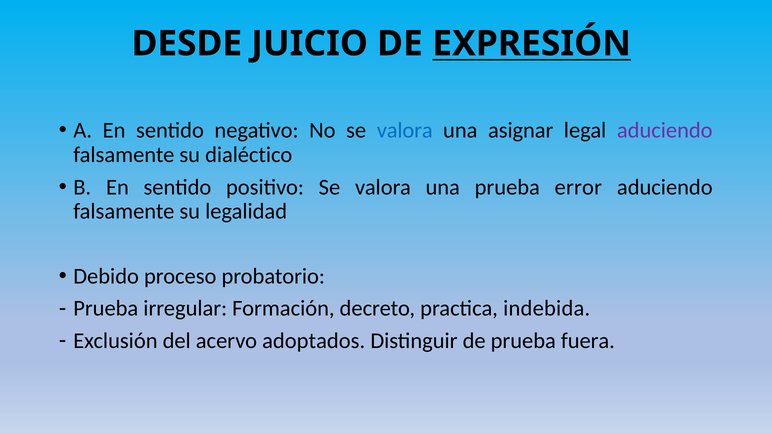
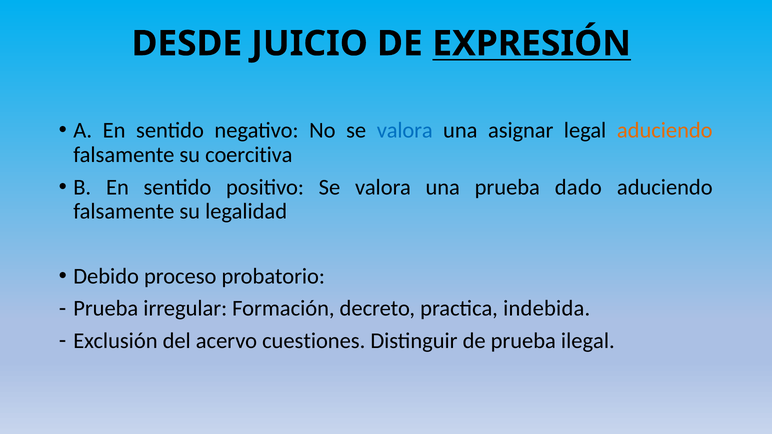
aduciendo colour: purple -> orange (665, 131)
dialéctico: dialéctico -> coercitiva (249, 155)
error: error -> dado (578, 187)
adoptados: adoptados -> cuestiones (314, 341)
fuera: fuera -> ilegal (588, 341)
